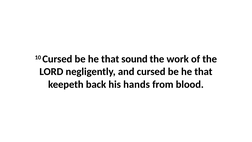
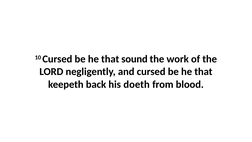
hands: hands -> doeth (137, 84)
